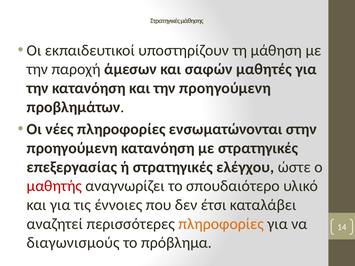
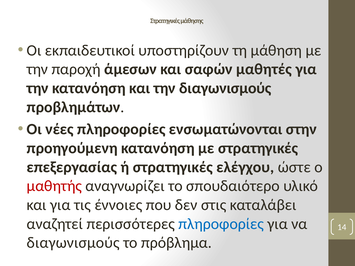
την προηγούμενη: προηγούμενη -> διαγωνισμούς (225, 88)
έτσι: έτσι -> στις (214, 205)
πληροφορίες colour: orange -> blue (221, 224)
